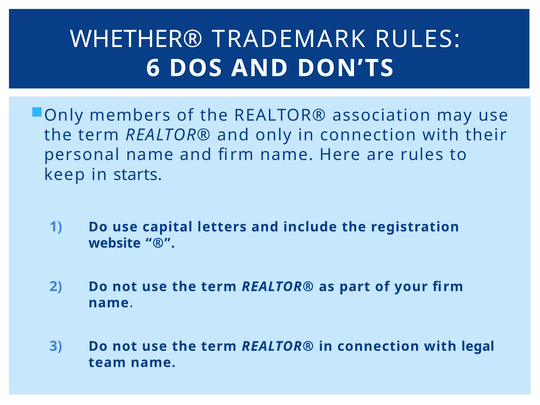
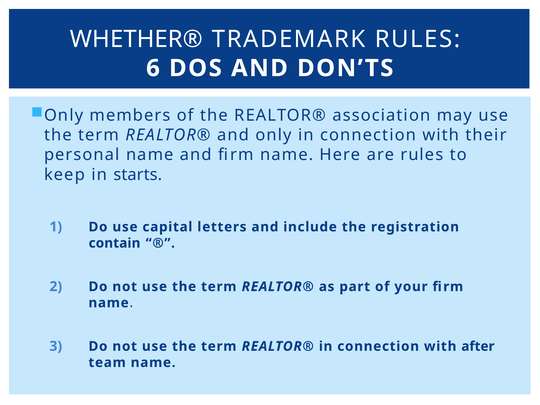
website: website -> contain (115, 243)
legal: legal -> after (478, 346)
